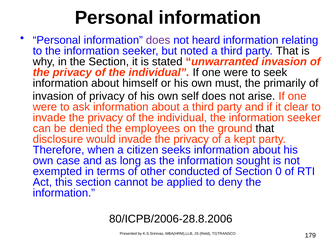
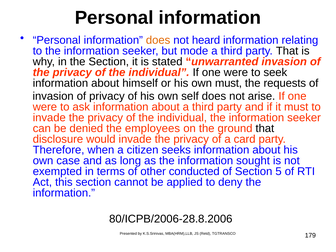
does colour: purple -> orange (158, 40)
noted: noted -> mode (194, 51)
primarily: primarily -> requests (285, 83)
it clear: clear -> must (296, 107)
kept: kept -> card (245, 139)
0: 0 -> 5 (279, 171)
